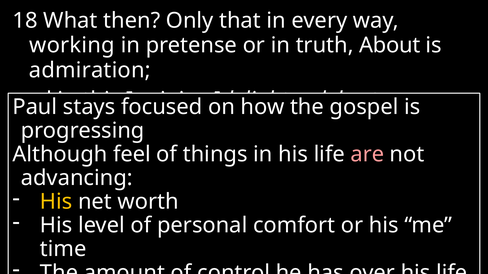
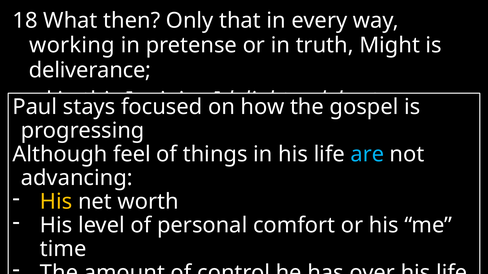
About: About -> Might (390, 46)
admiration: admiration -> deliverance (90, 71)
are colour: pink -> light blue (367, 155)
